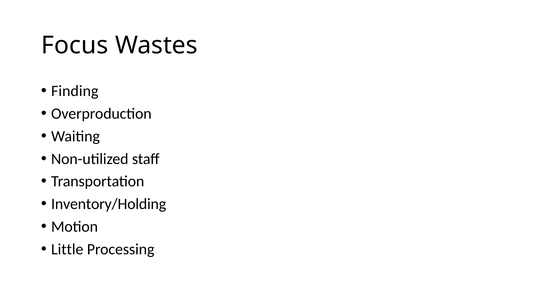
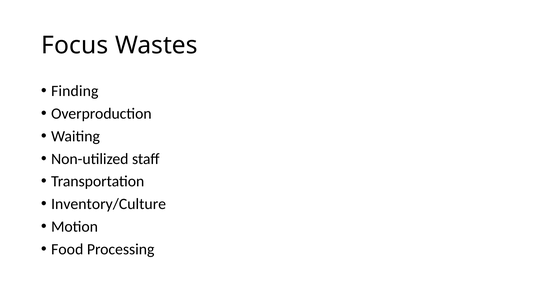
Inventory/Holding: Inventory/Holding -> Inventory/Culture (109, 204)
Little: Little -> Food (67, 249)
